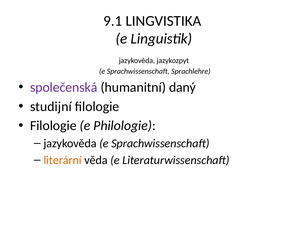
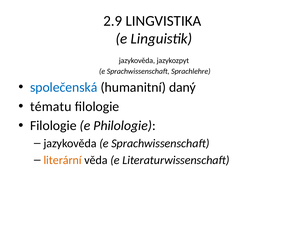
9.1: 9.1 -> 2.9 (113, 21)
společenská colour: purple -> blue (64, 87)
studijní: studijní -> tématu (51, 107)
